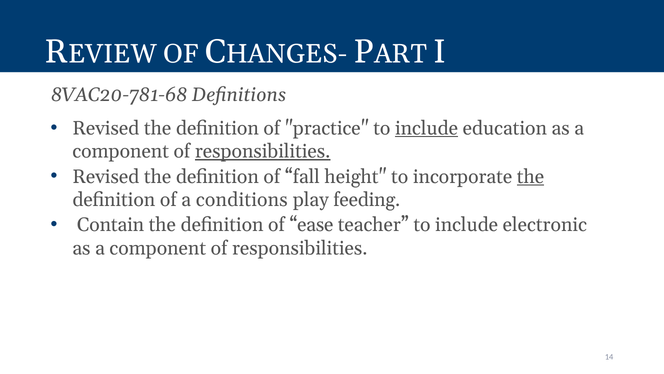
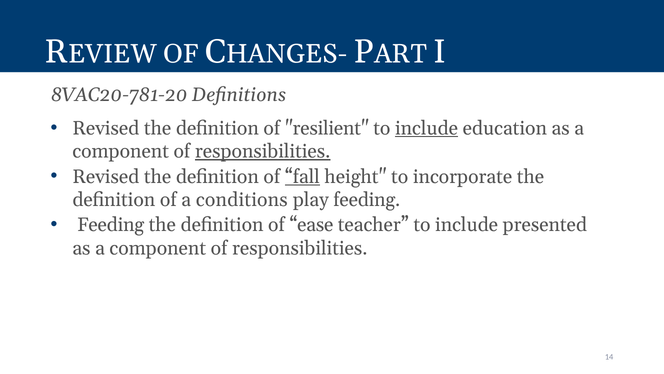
8VAC20-781-68: 8VAC20-781-68 -> 8VAC20-781-20 (119, 95)
practice: practice -> resilient (327, 128)
fall underline: none -> present (302, 176)
the underline: present -> none (530, 176)
Contain: Contain -> Feeding (111, 225)
electronic: electronic -> presented (545, 225)
